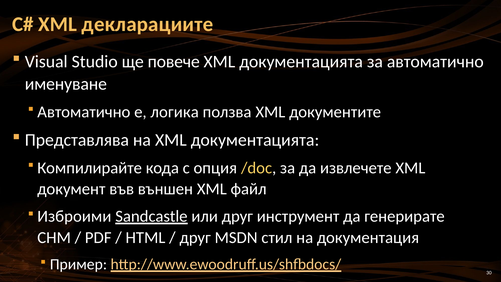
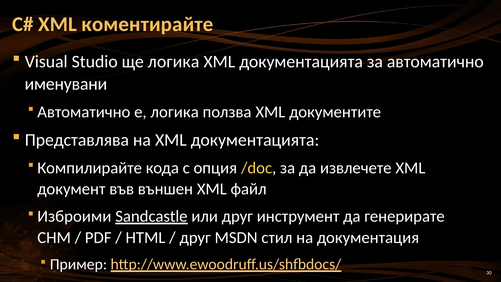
декларациите: декларациите -> коментирайте (147, 24)
ще повече: повече -> логика (174, 62)
именуване: именуване -> именувани (66, 84)
